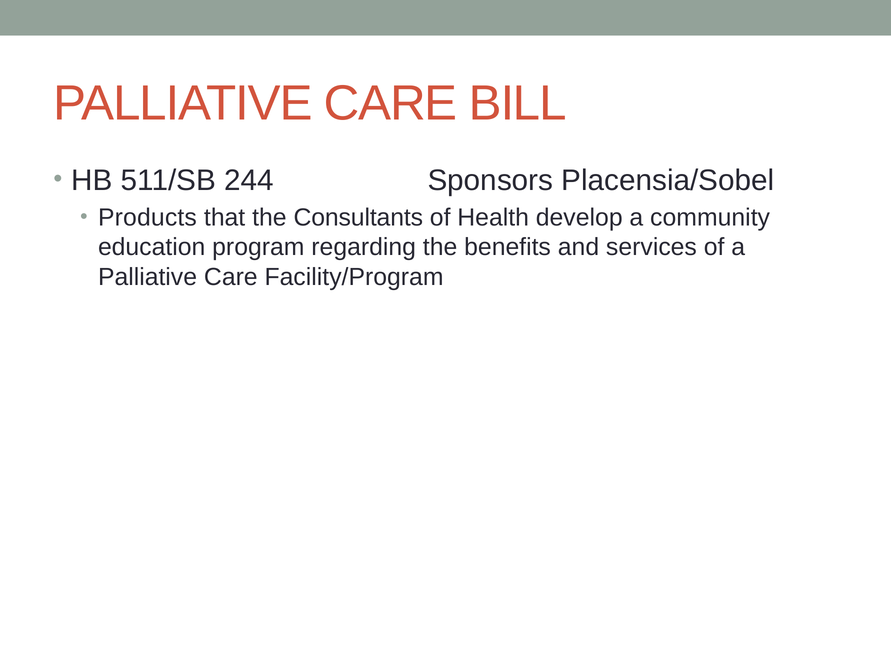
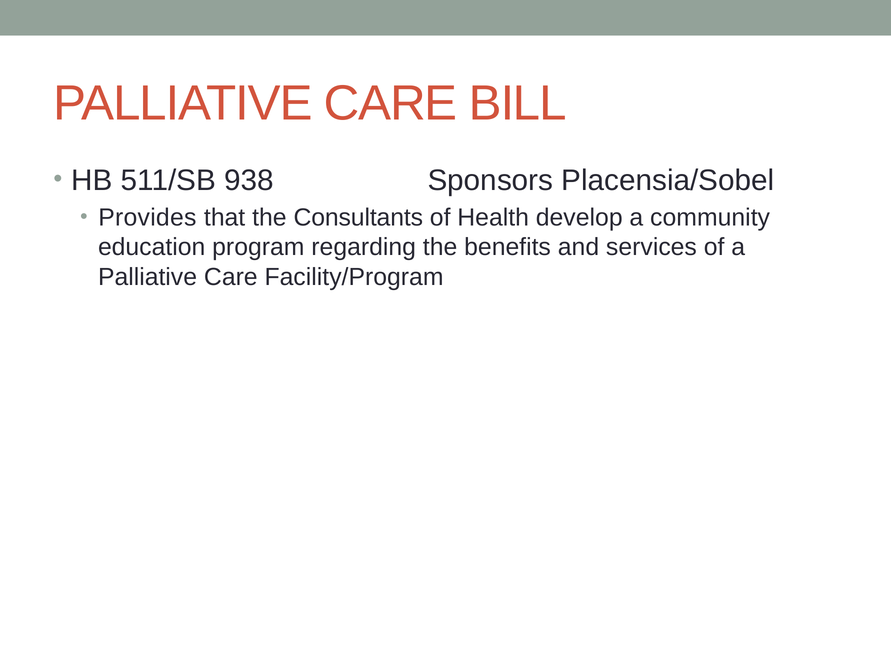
244: 244 -> 938 (249, 180)
Products: Products -> Provides (147, 218)
